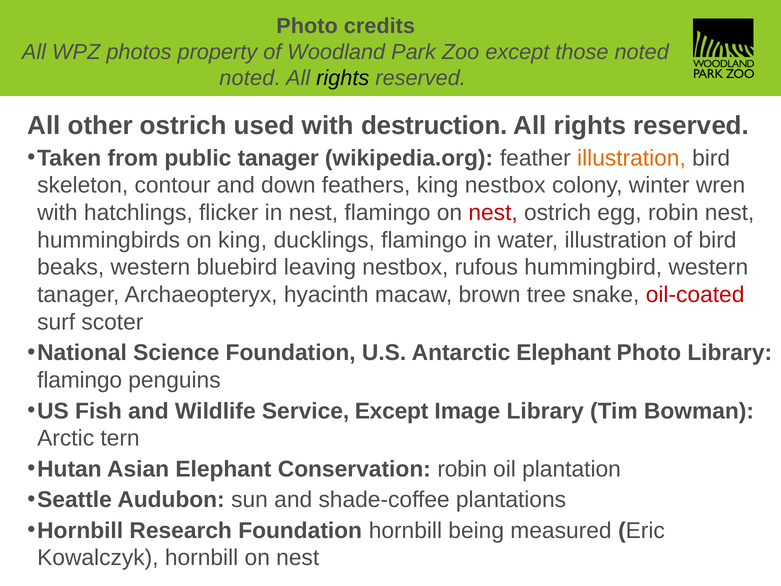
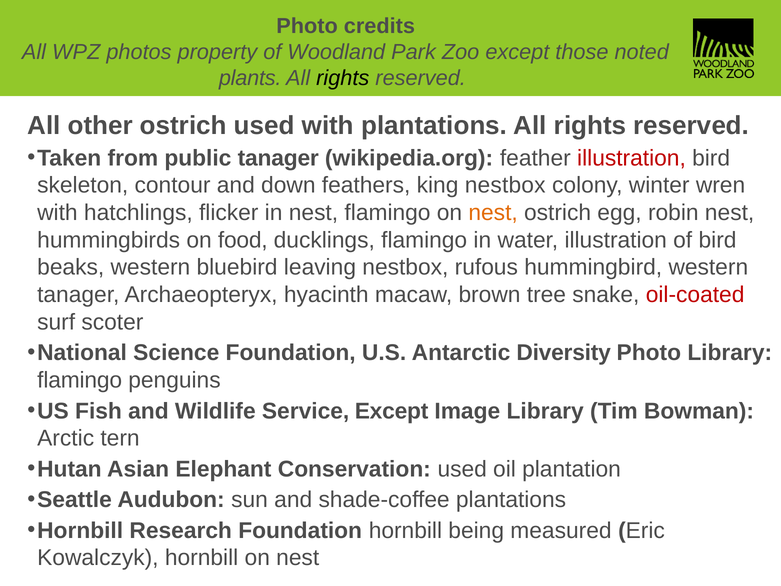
noted: noted -> plants (250, 78)
with destruction: destruction -> plantations (434, 125)
illustration colour: orange -> red (631, 158)
nest colour: red -> orange (493, 213)
on king: king -> food (243, 240)
Antarctic Elephant: Elephant -> Diversity (564, 353)
Conservation robin: robin -> used (462, 469)
